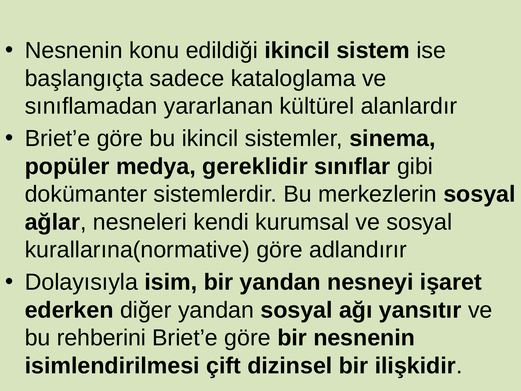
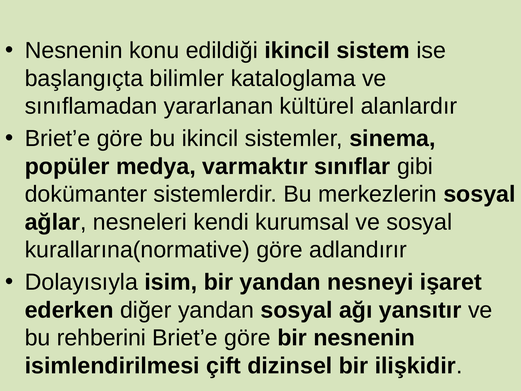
sadece: sadece -> bilimler (187, 78)
gereklidir: gereklidir -> varmaktır (255, 166)
